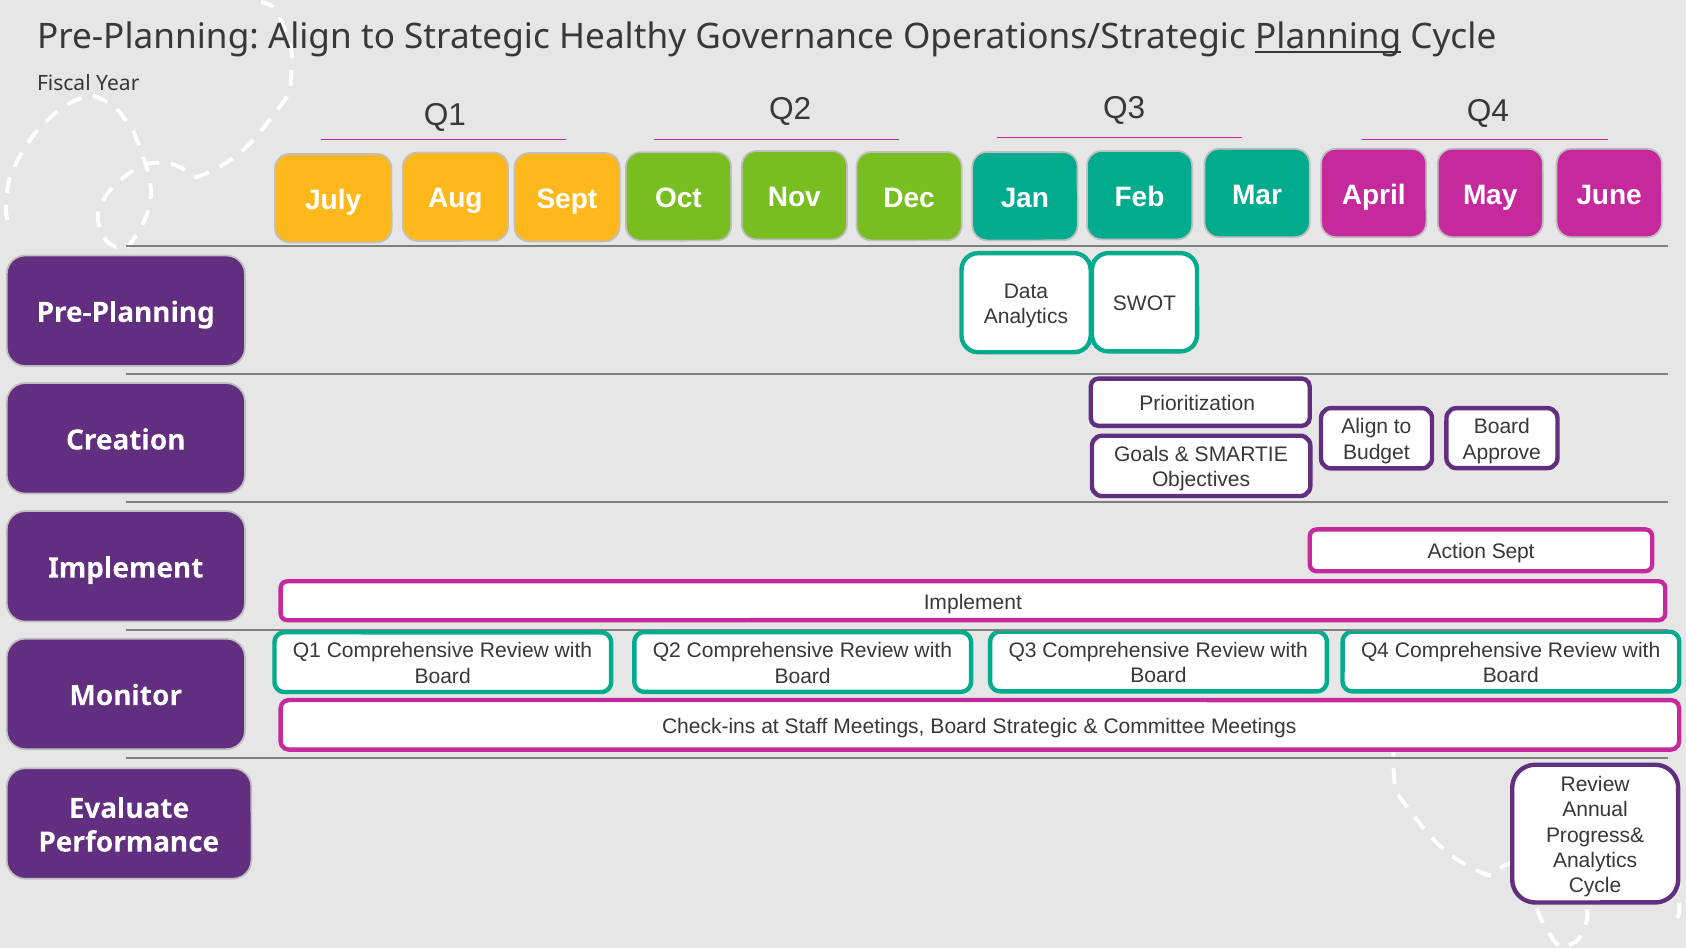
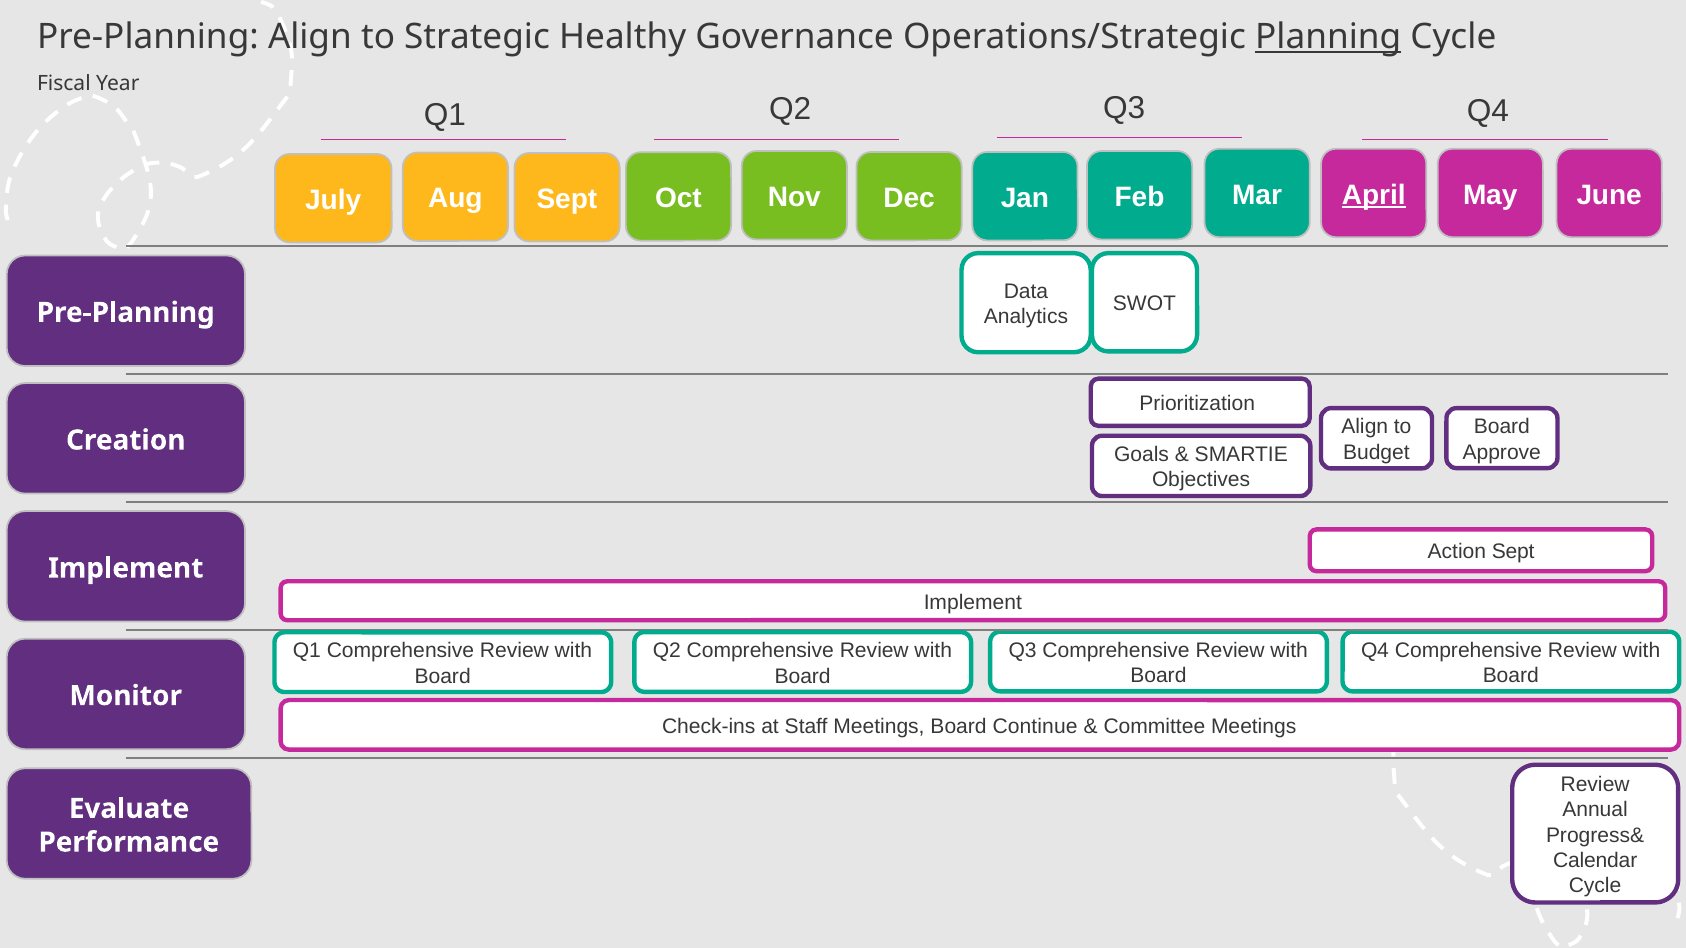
April underline: none -> present (1374, 195)
Board Strategic: Strategic -> Continue (1035, 727)
Analytics: Analytics -> Calendar (1595, 861)
